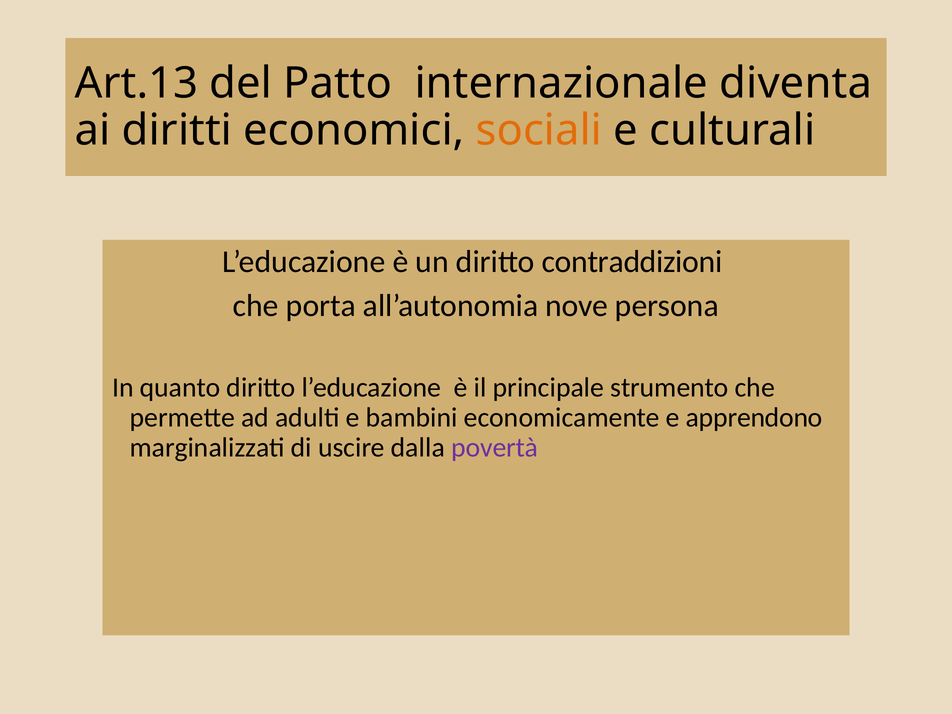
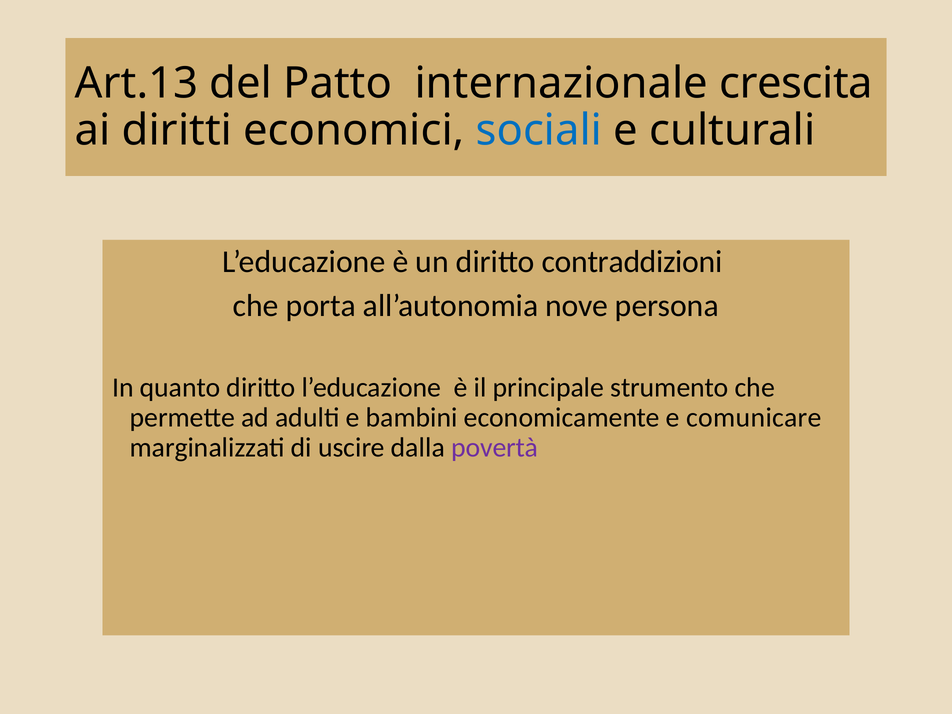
diventa: diventa -> crescita (796, 83)
sociali colour: orange -> blue (539, 130)
apprendono: apprendono -> comunicare (754, 418)
